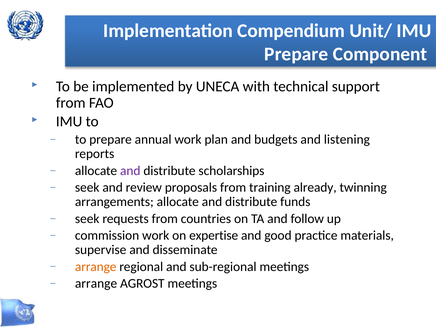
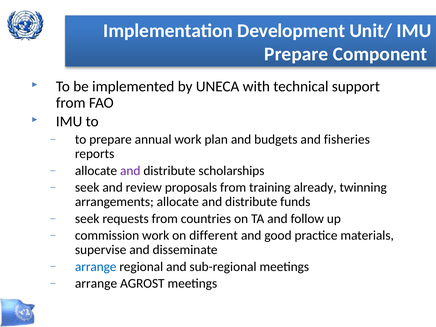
Compendium: Compendium -> Development (291, 31)
listening: listening -> fisheries (347, 139)
expertise: expertise -> different (214, 235)
arrange colour: orange -> blue (96, 267)
